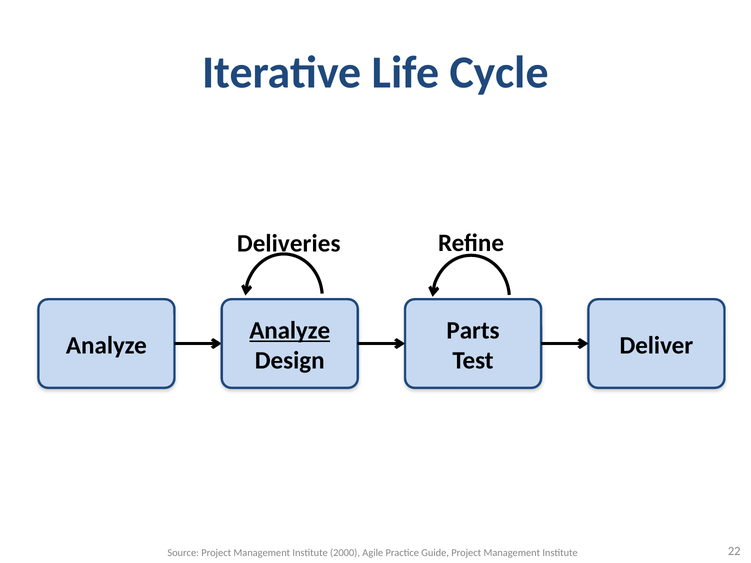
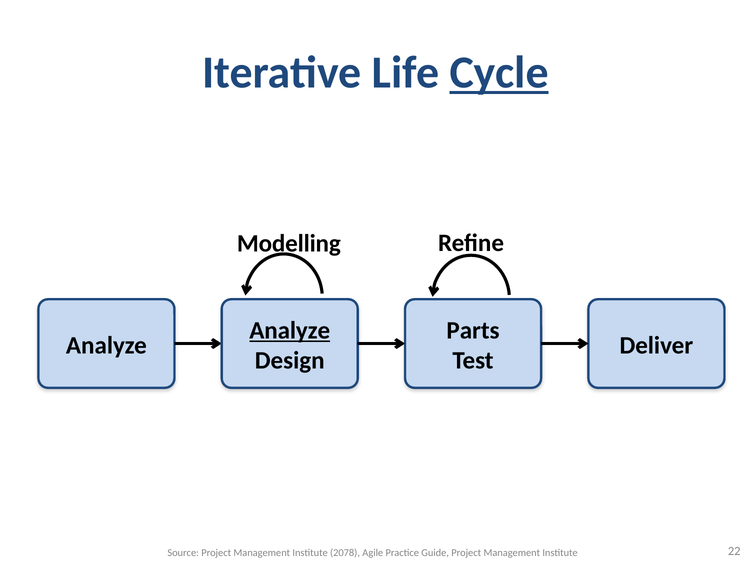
Cycle underline: none -> present (499, 73)
Deliveries: Deliveries -> Modelling (289, 244)
2000: 2000 -> 2078 (345, 553)
